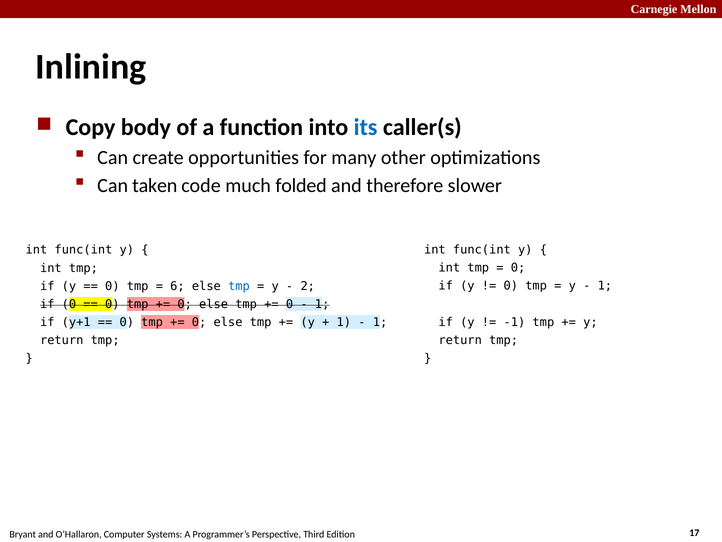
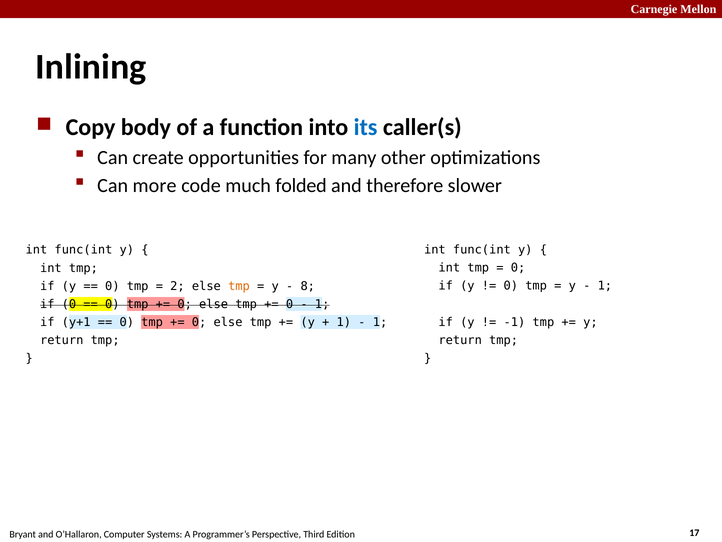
taken: taken -> more (155, 186)
6: 6 -> 2 (177, 286)
tmp colour: blue -> orange (239, 286)
2: 2 -> 8 (308, 286)
